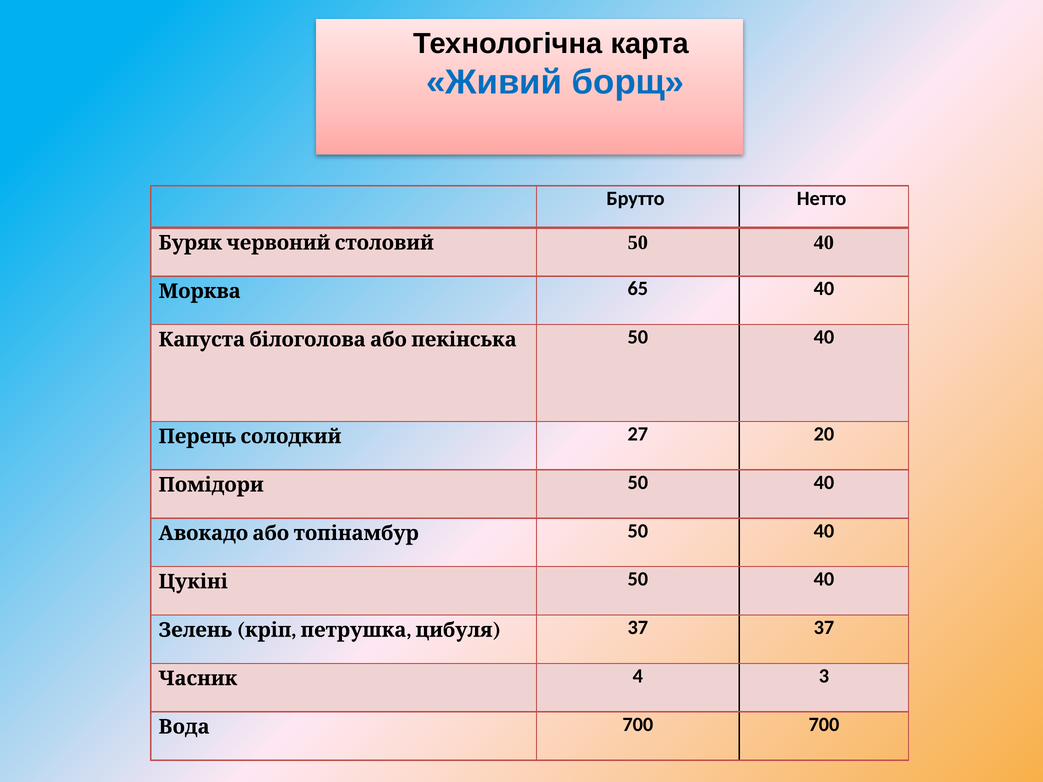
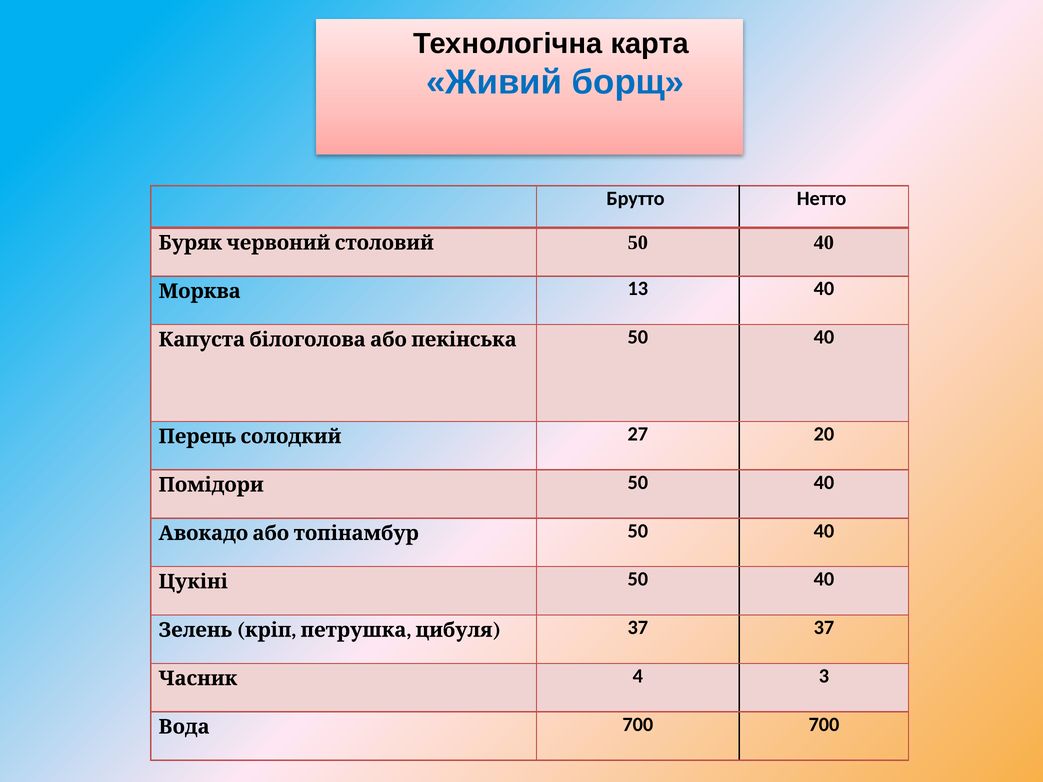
65: 65 -> 13 (638, 289)
